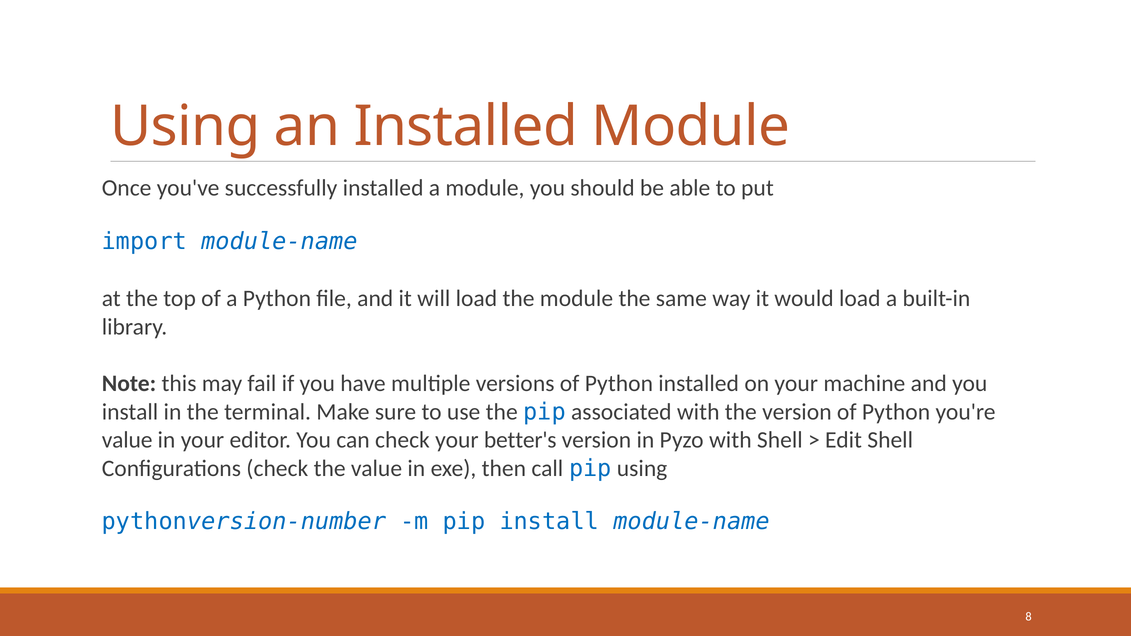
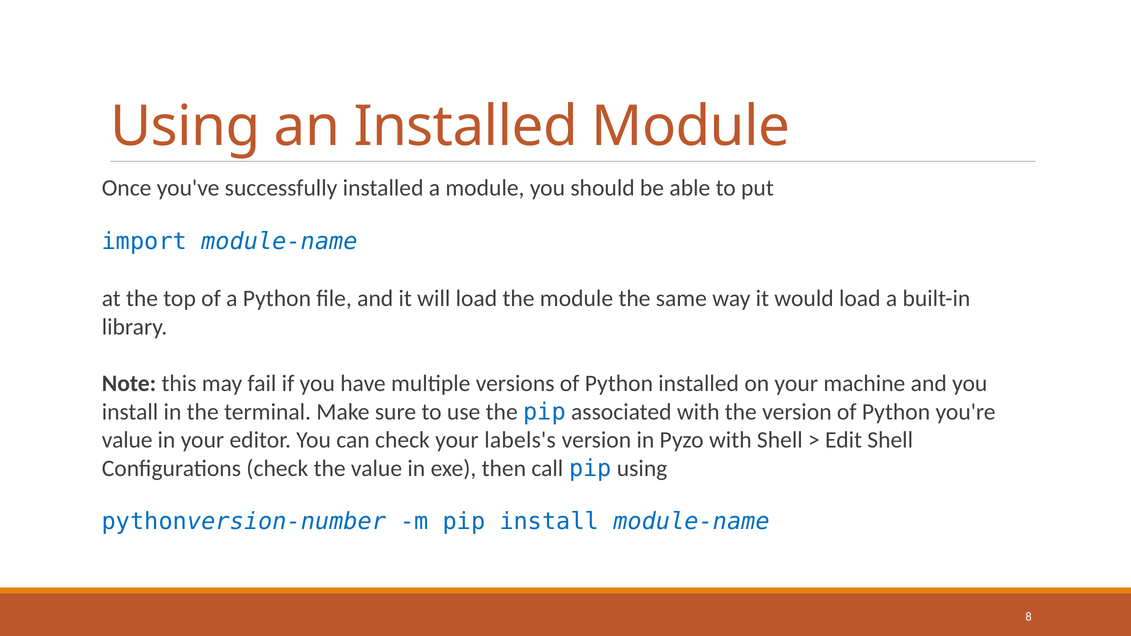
better's: better's -> labels's (520, 440)
